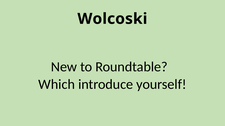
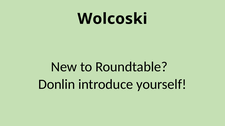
Which: Which -> Donlin (57, 85)
